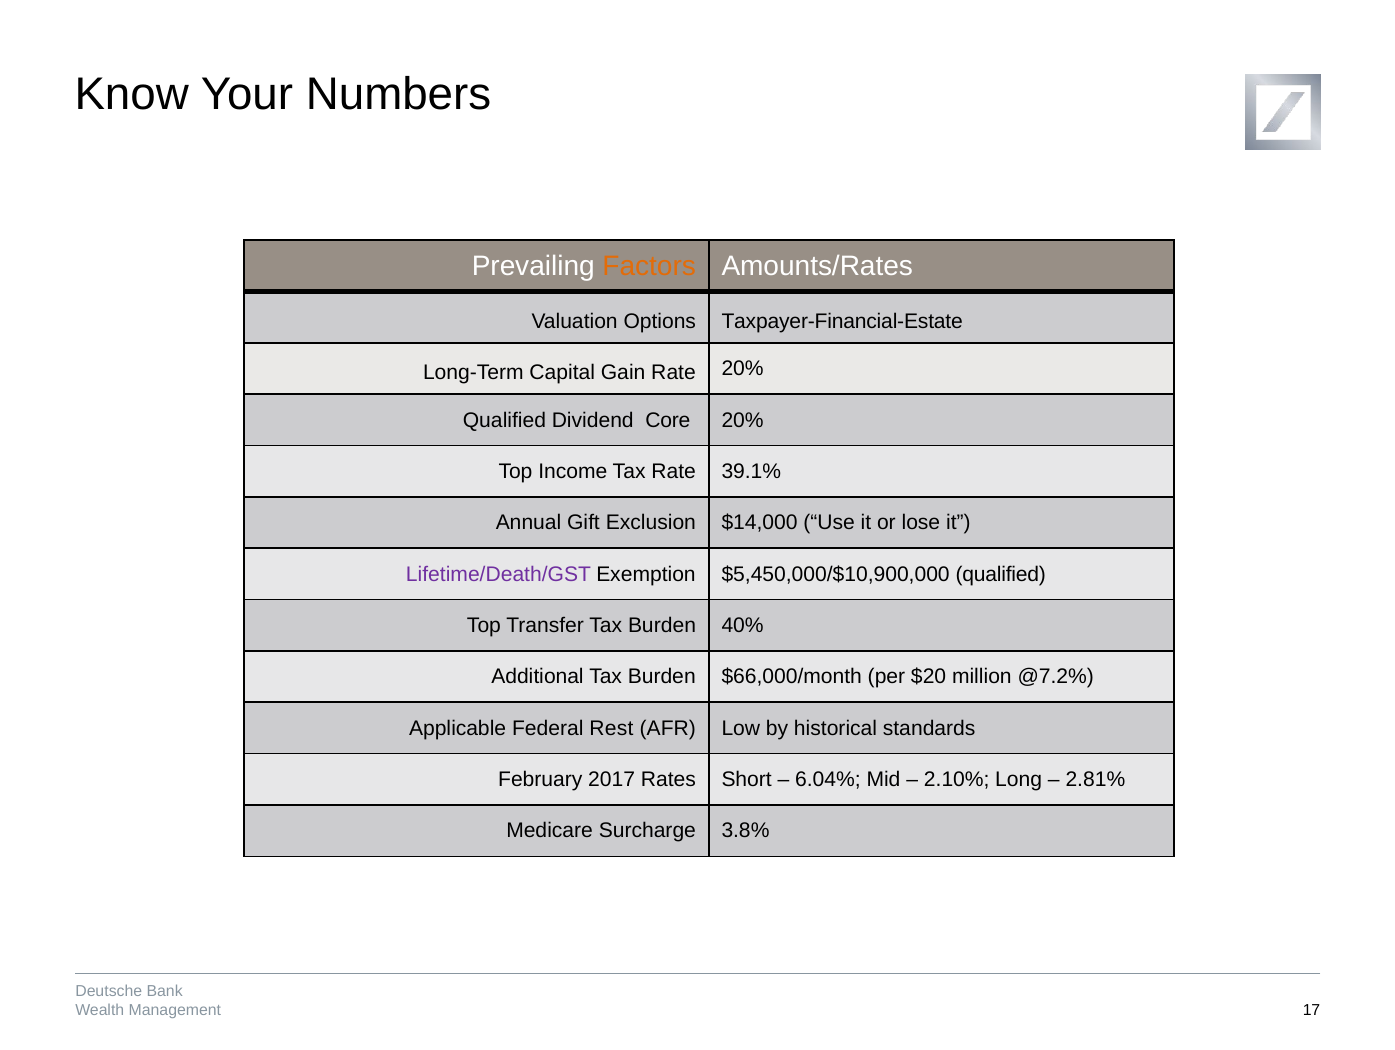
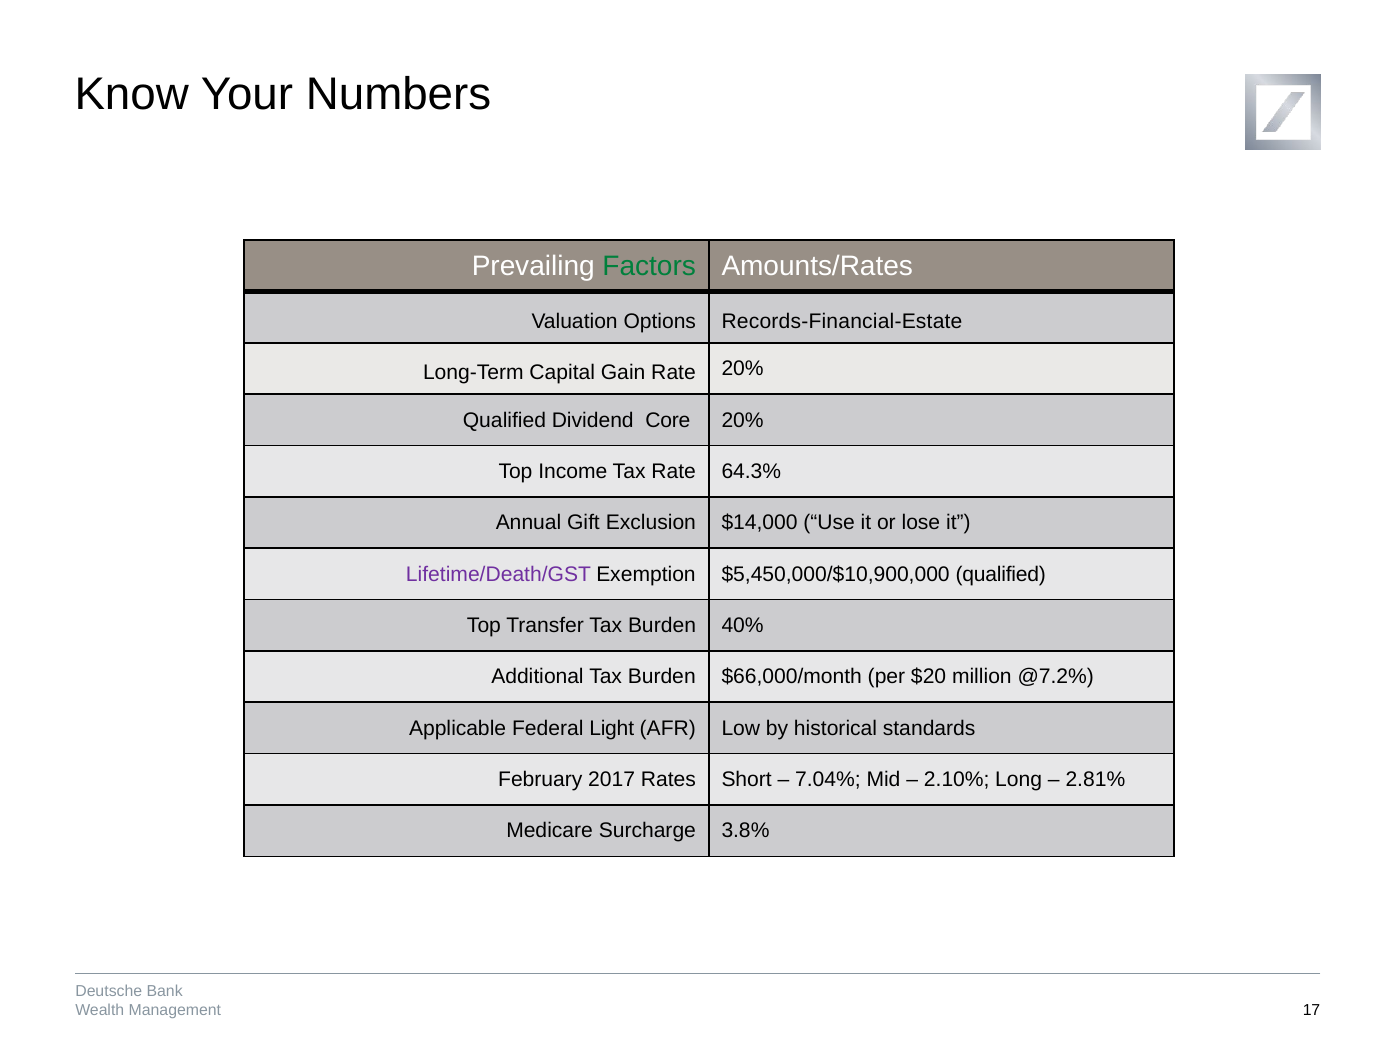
Factors colour: orange -> green (649, 266)
Taxpayer-Financial-Estate: Taxpayer-Financial-Estate -> Records-Financial-Estate (842, 321)
39.1%: 39.1% -> 64.3% (751, 471)
Rest: Rest -> Light (612, 728)
6.04%: 6.04% -> 7.04% (828, 779)
